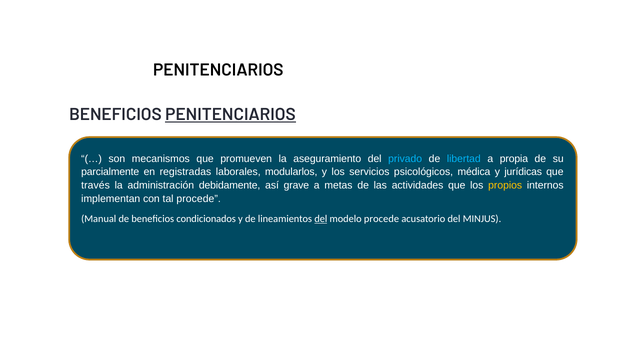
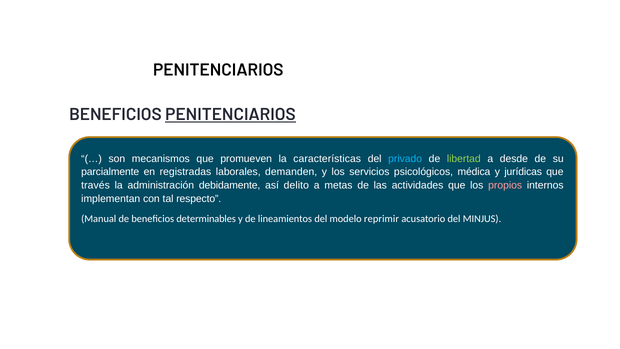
aseguramiento: aseguramiento -> características (327, 159)
libertad colour: light blue -> light green (464, 159)
propia: propia -> desde (514, 159)
modularlos: modularlos -> demanden (291, 172)
grave: grave -> delito (296, 185)
propios colour: yellow -> pink (505, 185)
tal procede: procede -> respecto (199, 198)
condicionados: condicionados -> determinables (206, 219)
del underline: present -> none (321, 219)
modelo procede: procede -> reprimir (381, 219)
